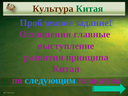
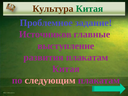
Отношения: Отношения -> Источников (45, 34)
развития принципа: принципа -> плакатам (87, 57)
следующим colour: light blue -> pink (50, 80)
